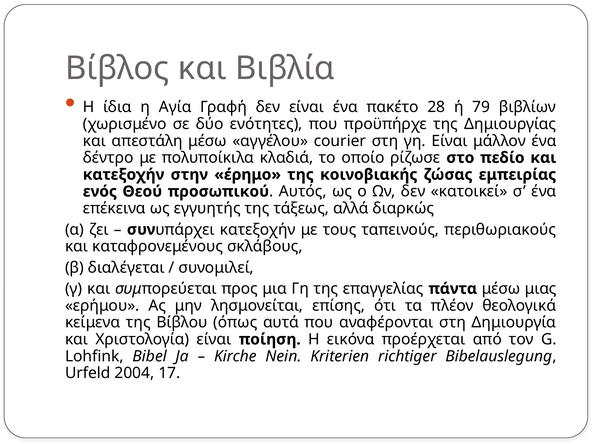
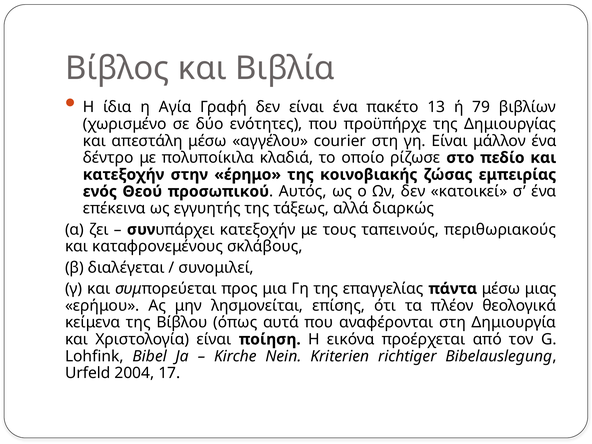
28: 28 -> 13 (436, 107)
